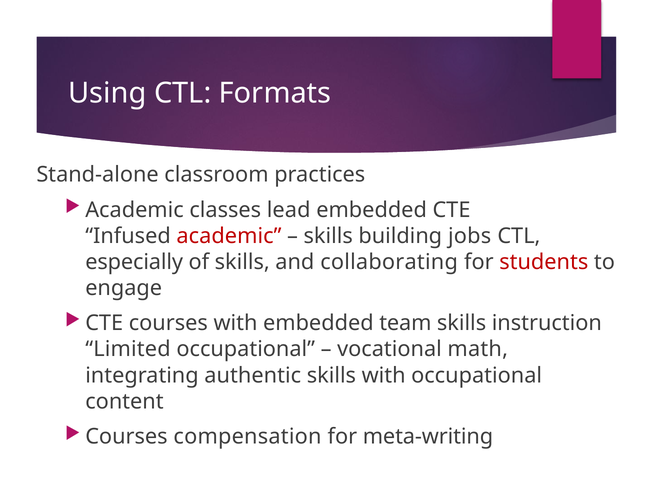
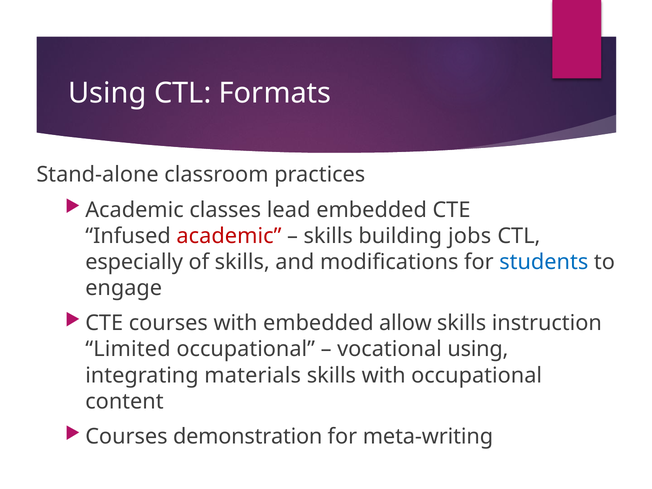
collaborating: collaborating -> modifications (389, 262)
students colour: red -> blue (544, 262)
team: team -> allow (405, 323)
vocational math: math -> using (478, 349)
authentic: authentic -> materials (253, 375)
compensation: compensation -> demonstration (248, 437)
